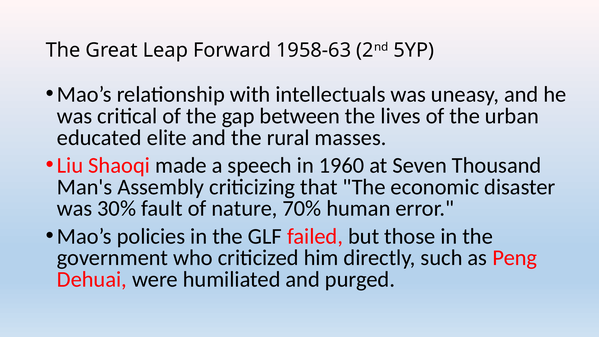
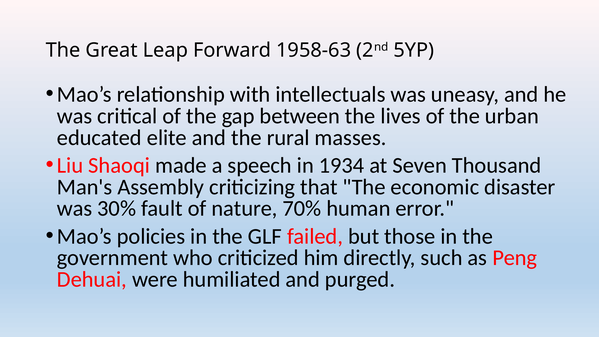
1960: 1960 -> 1934 (342, 165)
